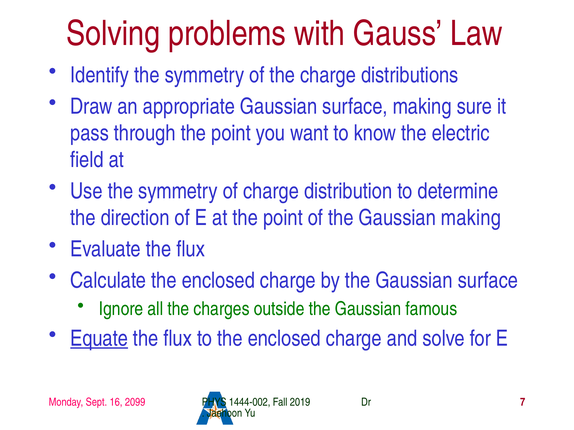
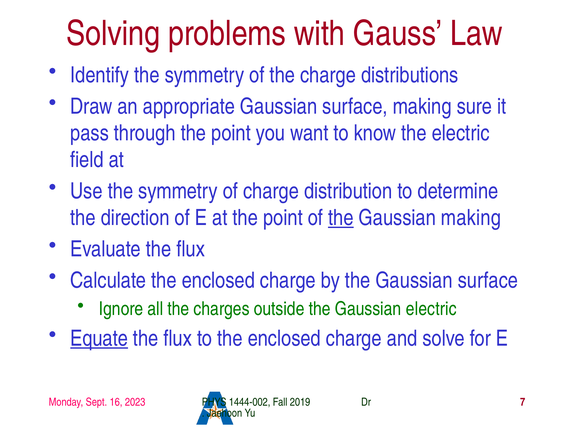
the underline: none -> present (341, 218)
Gaussian famous: famous -> electric (431, 309)
2099: 2099 -> 2023 (135, 403)
